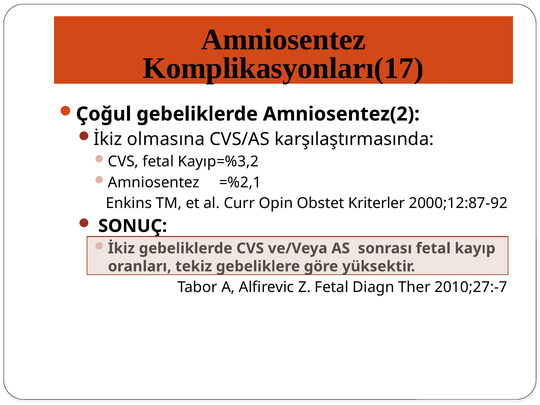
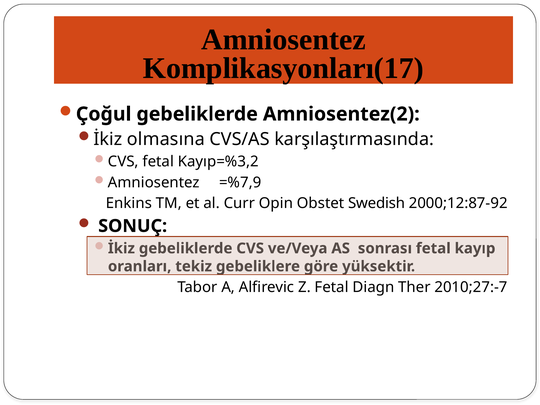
=%2,1: =%2,1 -> =%7,9 (240, 182)
Kriterler: Kriterler -> Swedish (377, 203)
